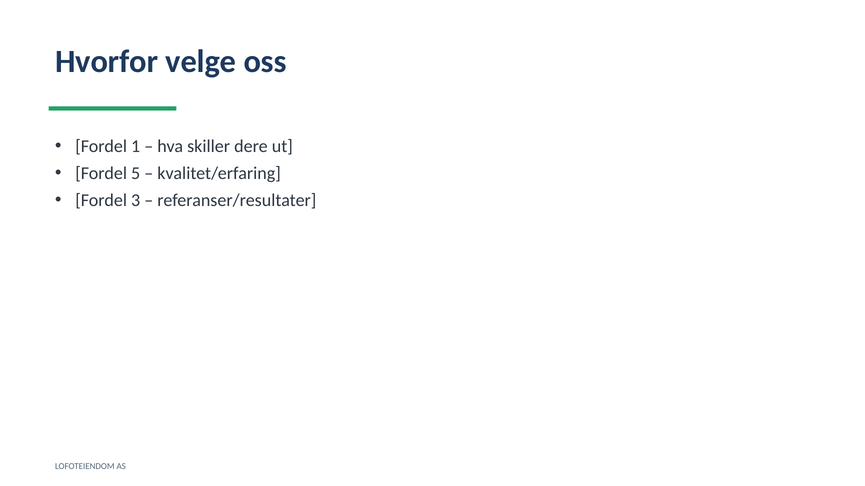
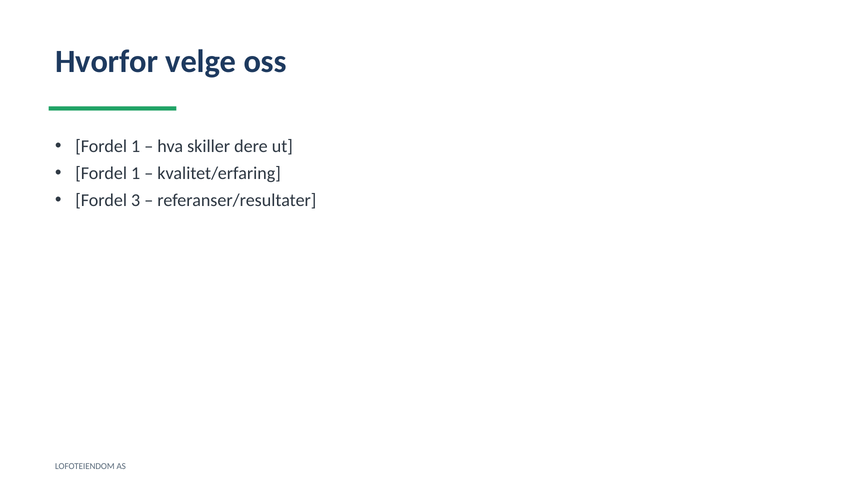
5: 5 -> 1 (136, 174)
